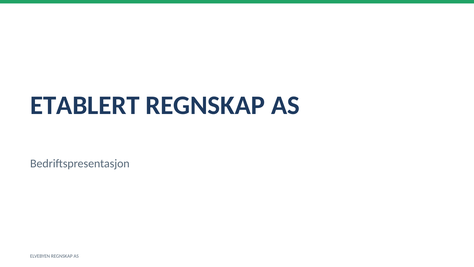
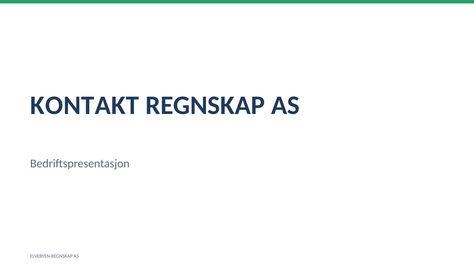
ETABLERT: ETABLERT -> KONTAKT (85, 105)
